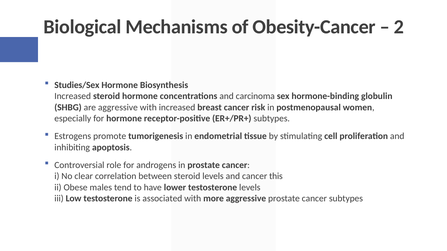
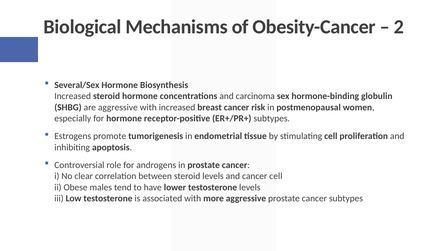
Studies/Sex: Studies/Sex -> Several/Sex (77, 85)
cancer this: this -> cell (276, 177)
